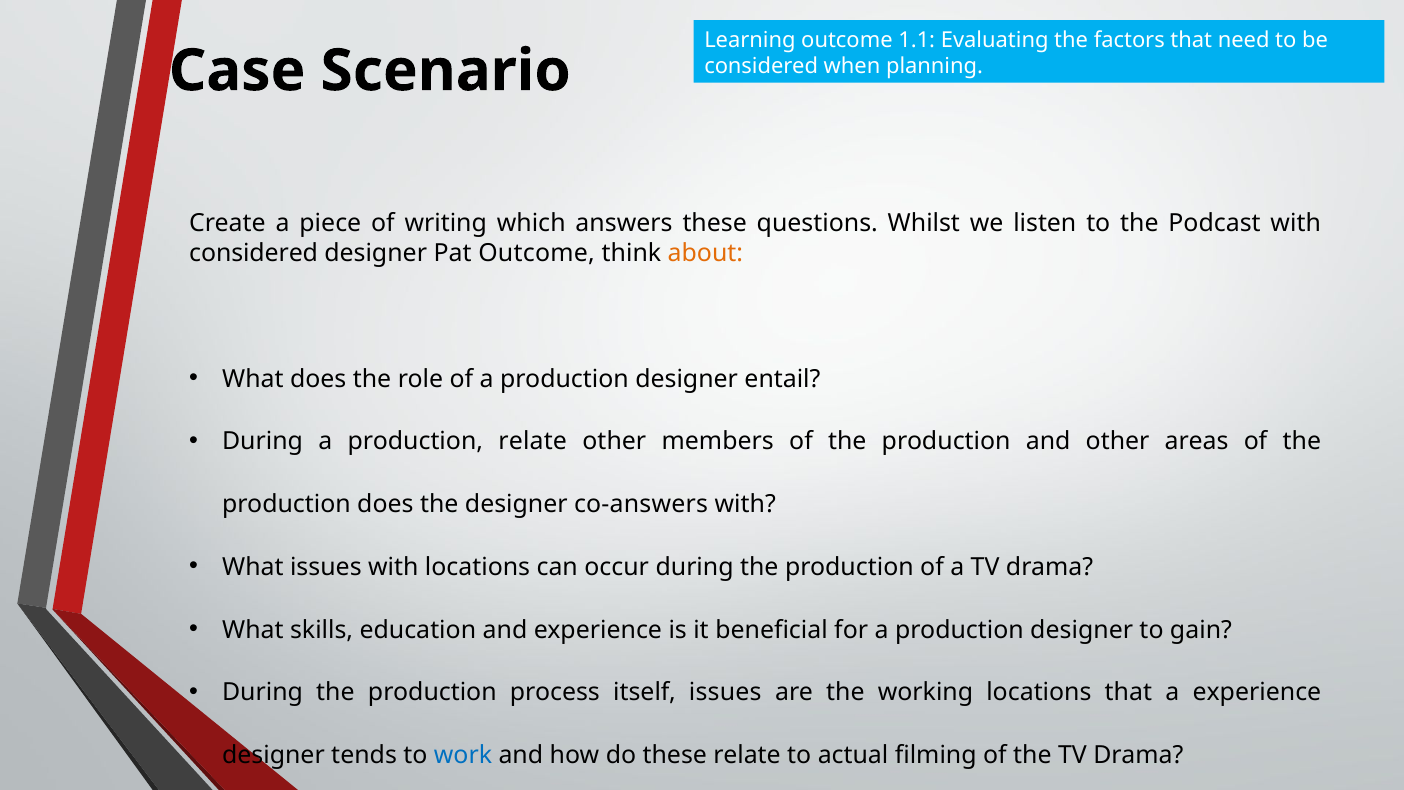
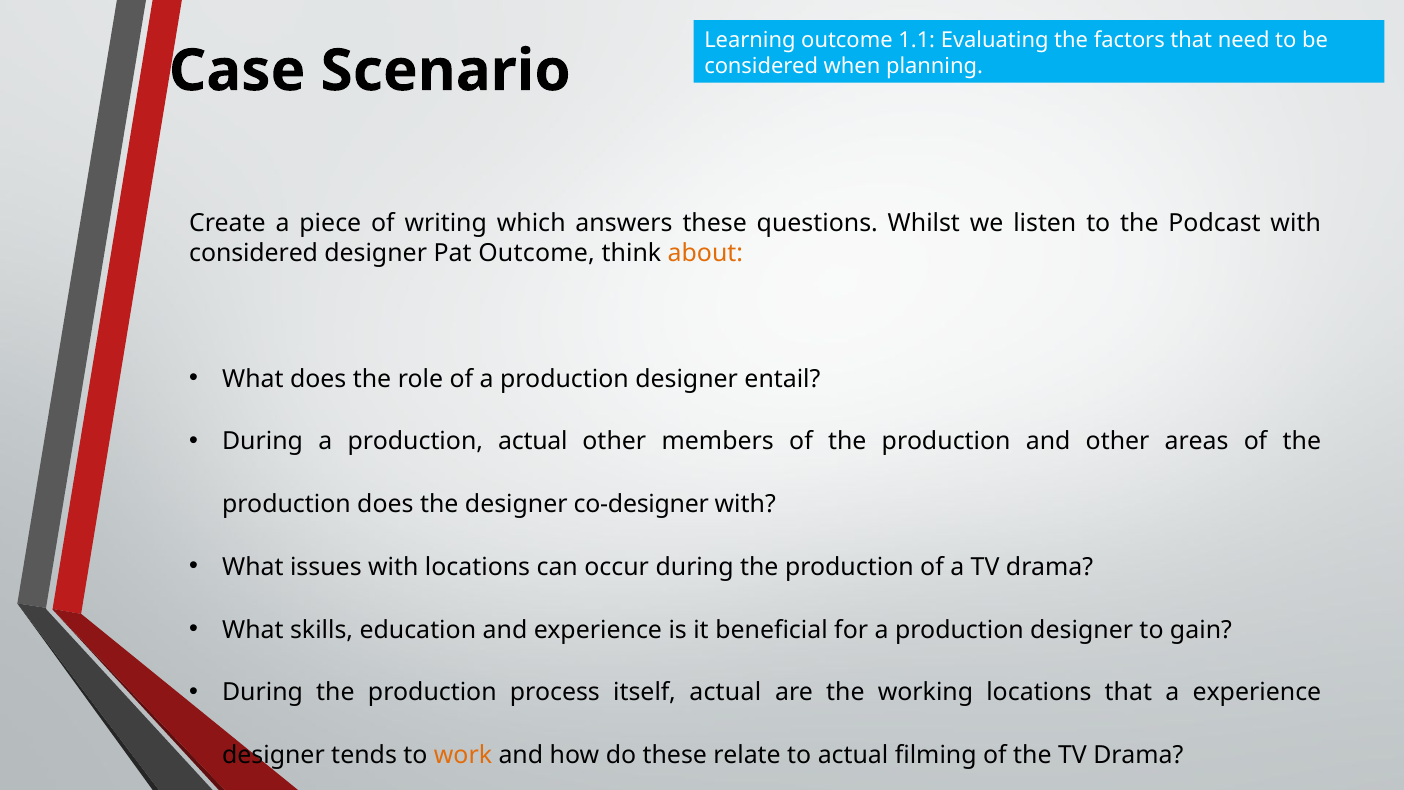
production relate: relate -> actual (533, 442)
co-answers: co-answers -> co-designer (641, 504)
itself issues: issues -> actual (725, 692)
work colour: blue -> orange (463, 755)
